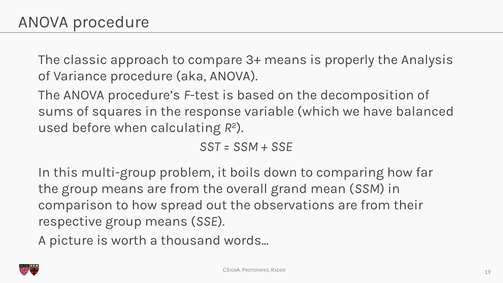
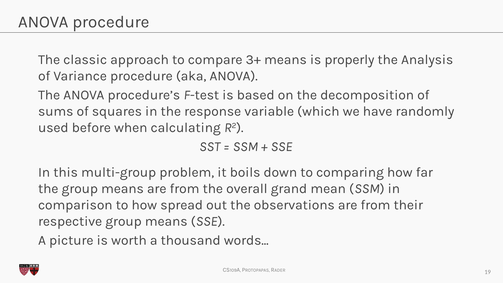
balanced: balanced -> randomly (425, 111)
